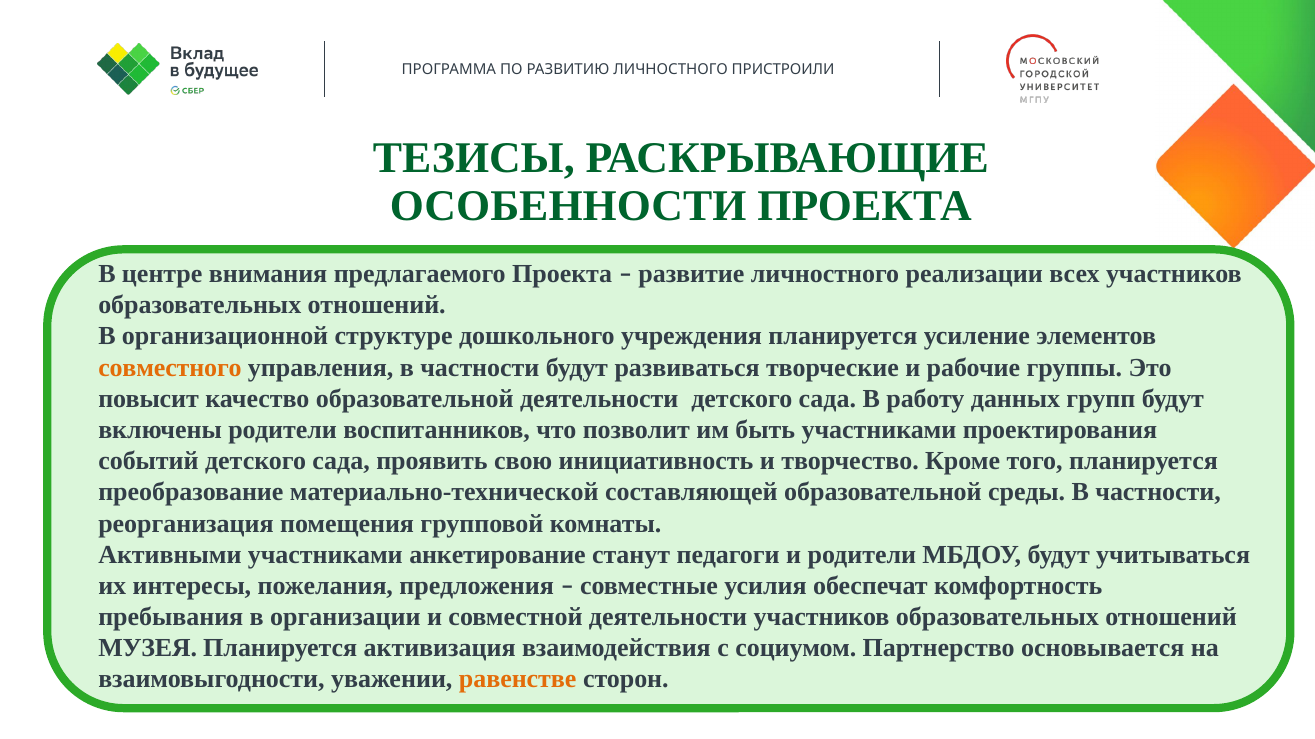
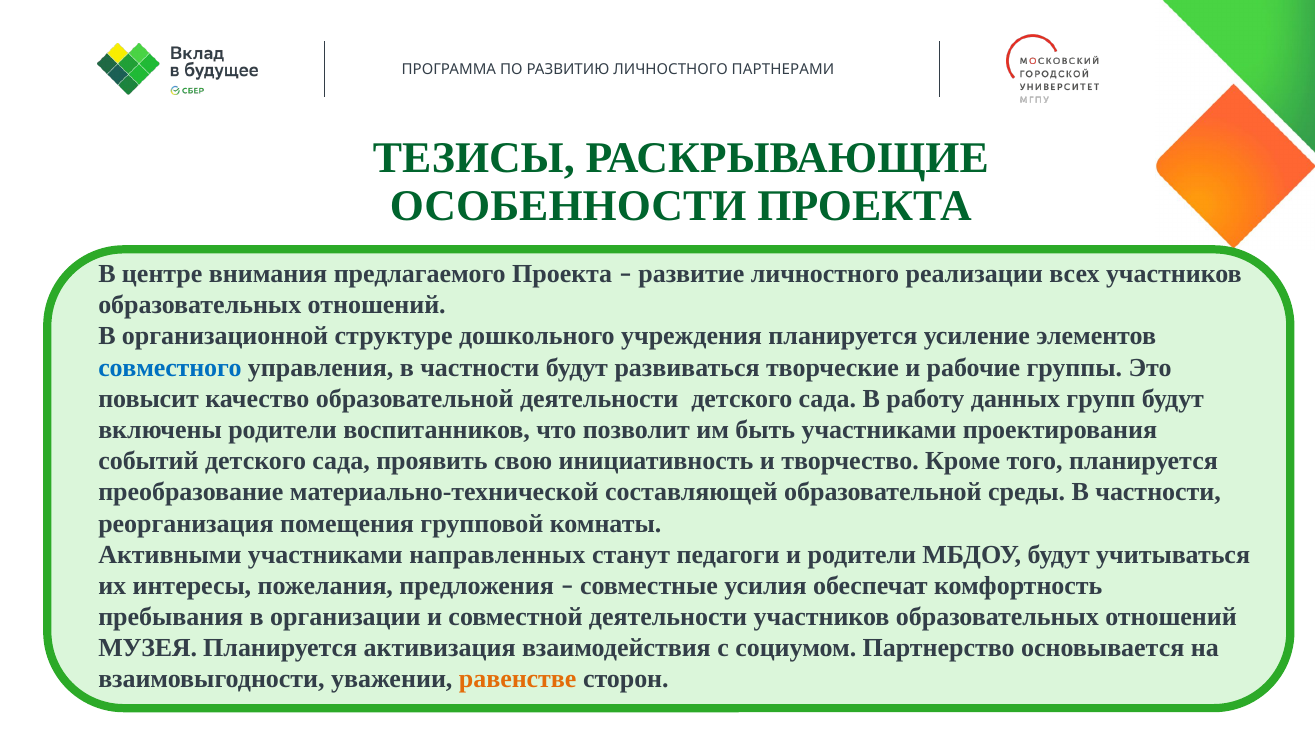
ПРИСТРОИЛИ: ПРИСТРОИЛИ -> ПАРТНЕРАМИ (783, 70)
совместного colour: orange -> blue (170, 368)
анкетирование: анкетирование -> направленных (497, 555)
